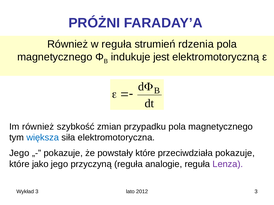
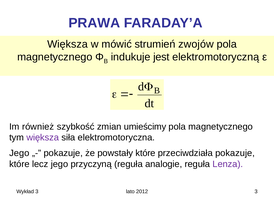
PRÓŻNI: PRÓŻNI -> PRAWA (94, 23)
Również: Również -> Większa (68, 44)
w reguła: reguła -> mówić (117, 44)
rdzenia: rdzenia -> zwojów (196, 44)
przypadku: przypadku -> umieścimy (145, 127)
większa colour: blue -> purple (43, 138)
jako: jako -> lecz (40, 164)
